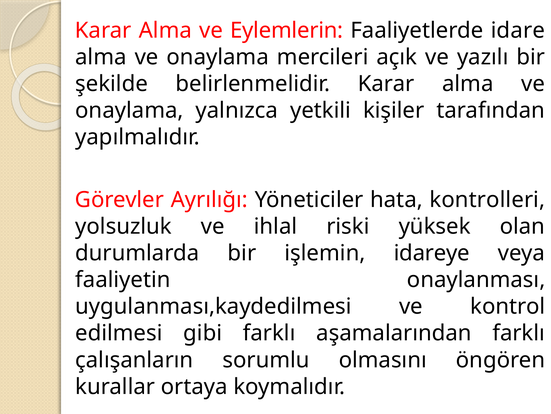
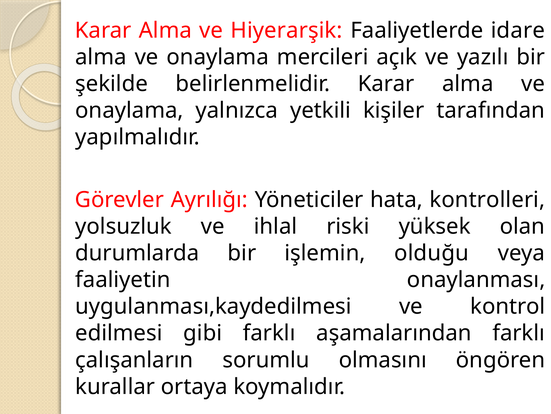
Eylemlerin: Eylemlerin -> Hiyerarşik (286, 30)
idareye: idareye -> olduğu (432, 253)
